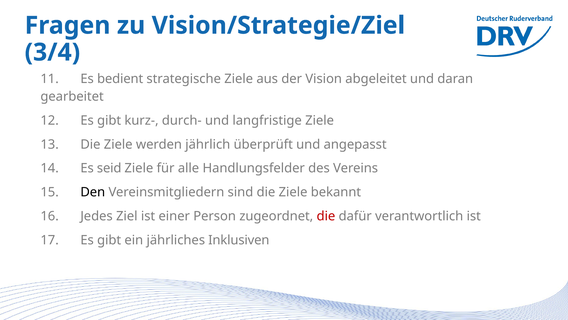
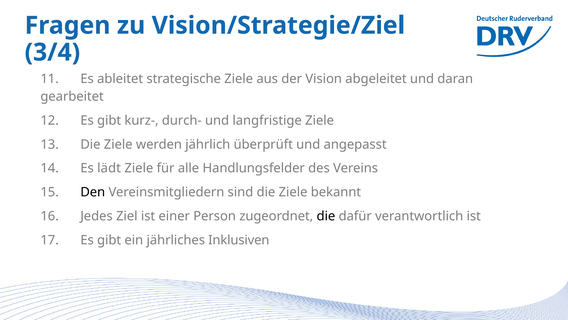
bedient: bedient -> ableitet (120, 79)
seid: seid -> lädt (109, 168)
die colour: red -> black (326, 216)
